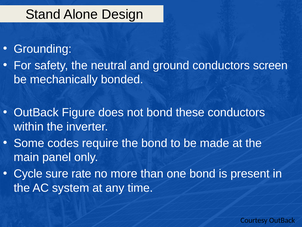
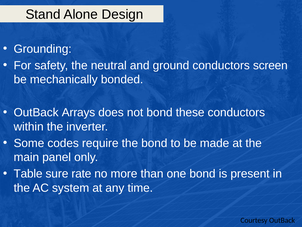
Figure: Figure -> Arrays (78, 112)
Cycle: Cycle -> Table (28, 173)
